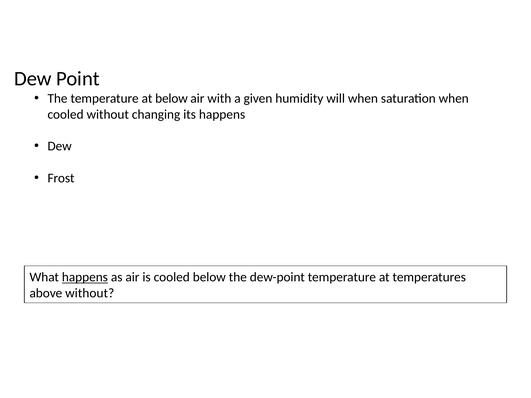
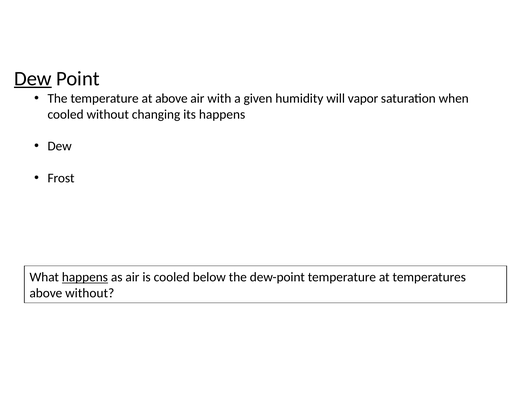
Dew underline: none -> present (33, 79)
at below: below -> above (171, 98)
will when: when -> vapor (363, 98)
